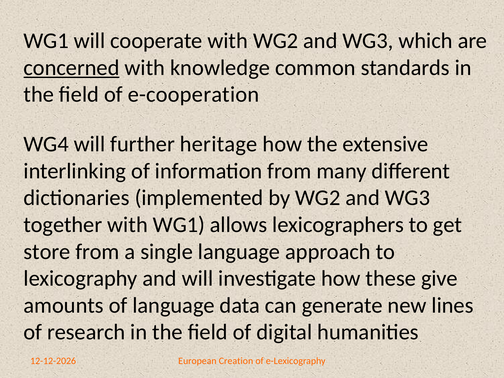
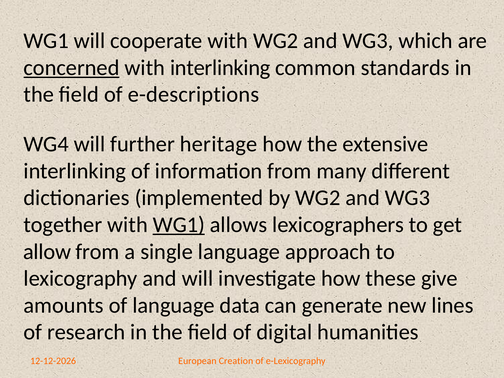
with knowledge: knowledge -> interlinking (220, 68)
e-cooperation: e-cooperation -> e-descriptions (193, 95)
WG1 underline: none -> present (179, 225)
store: store -> allow (47, 252)
